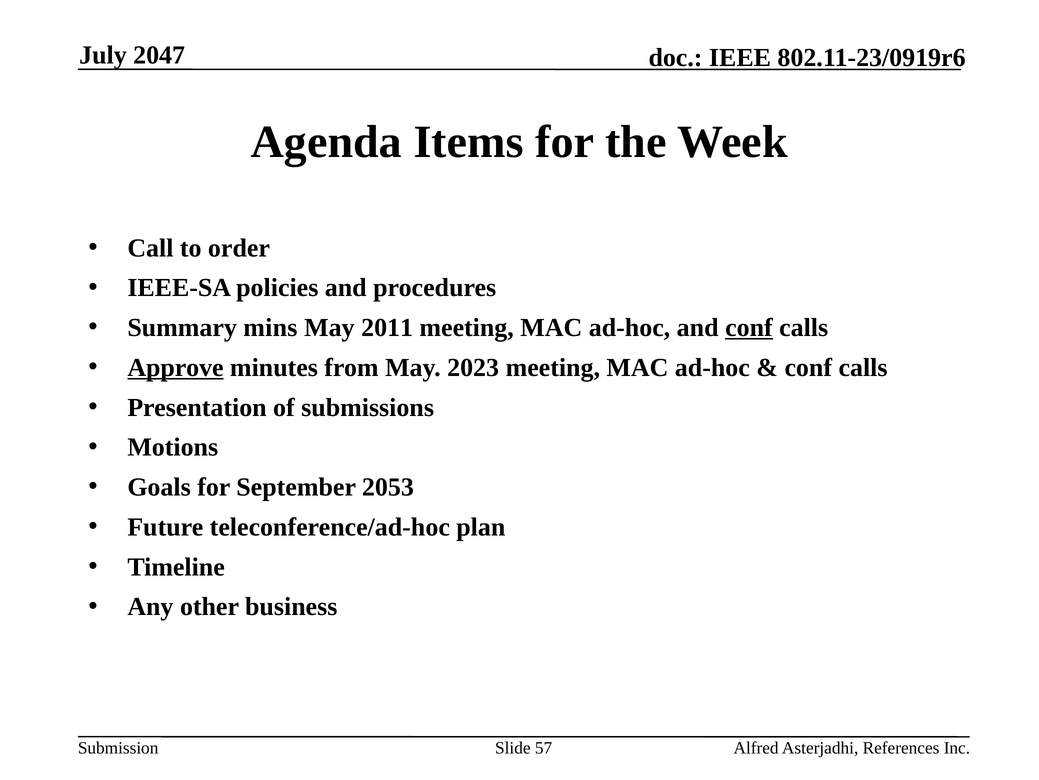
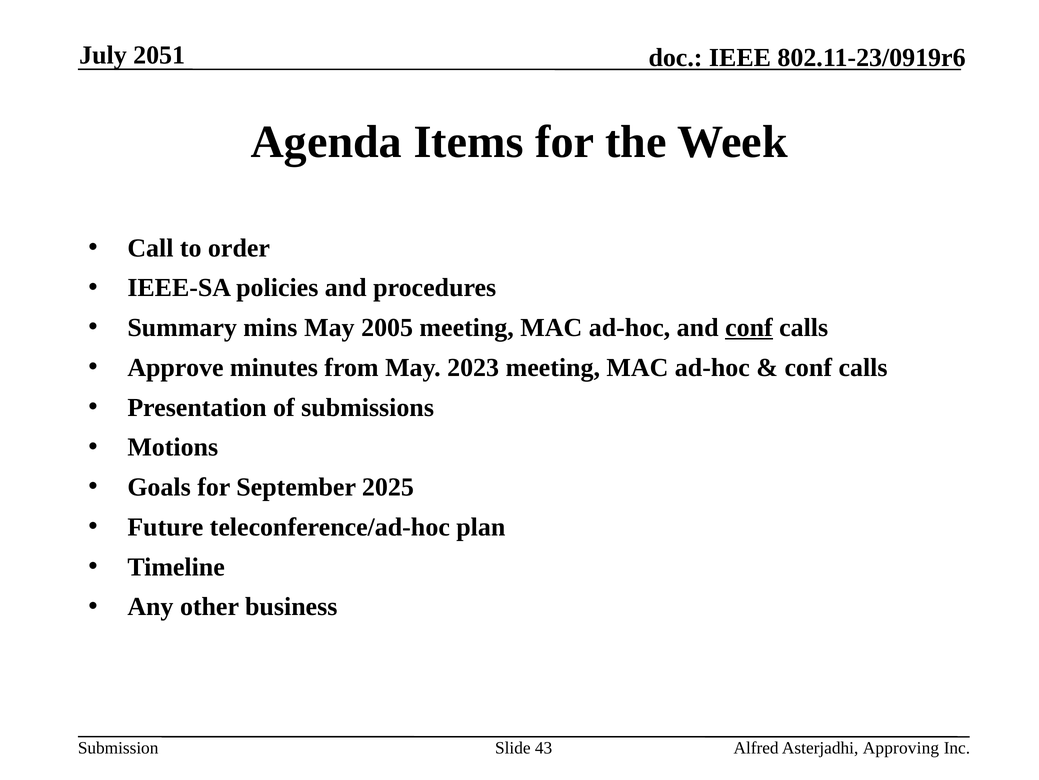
2047: 2047 -> 2051 (159, 55)
2011: 2011 -> 2005 (387, 327)
Approve underline: present -> none (175, 367)
2053: 2053 -> 2025 (388, 487)
57: 57 -> 43 (544, 747)
References: References -> Approving (901, 747)
